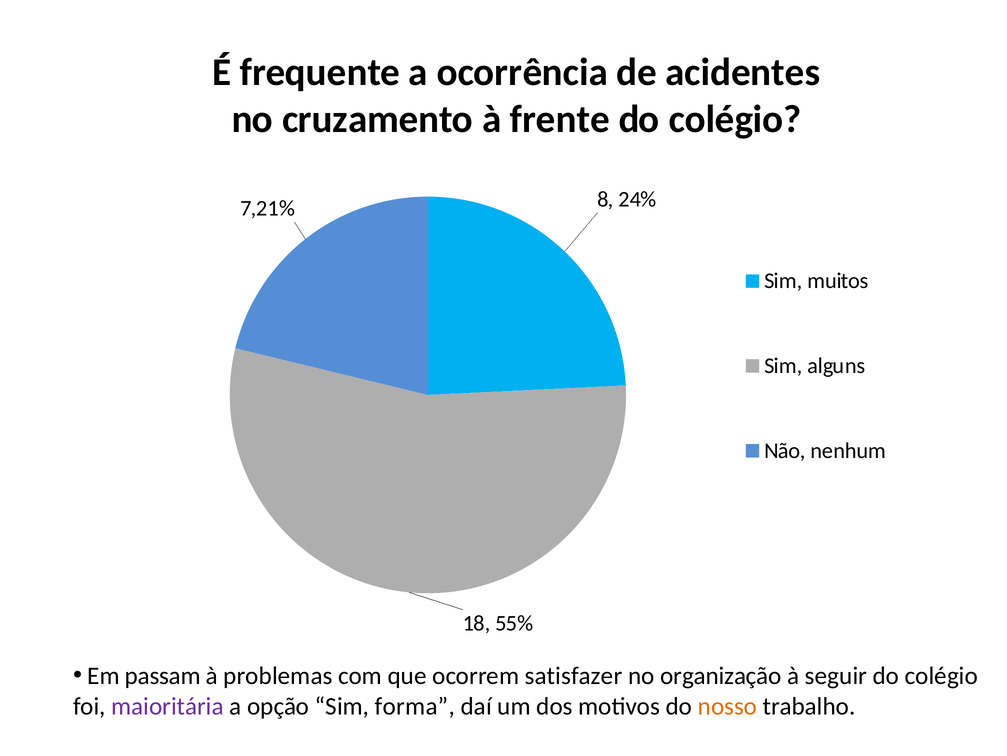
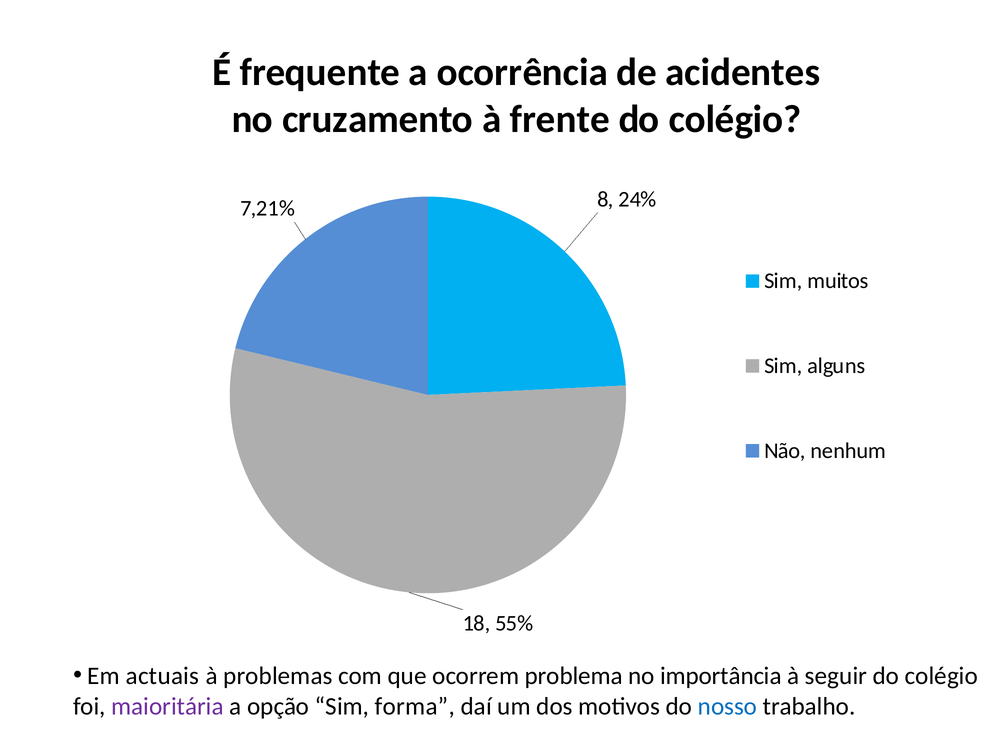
passam: passam -> actuais (163, 675)
satisfazer: satisfazer -> problema (574, 675)
organização: organização -> importância (721, 675)
nosso colour: orange -> blue (728, 706)
